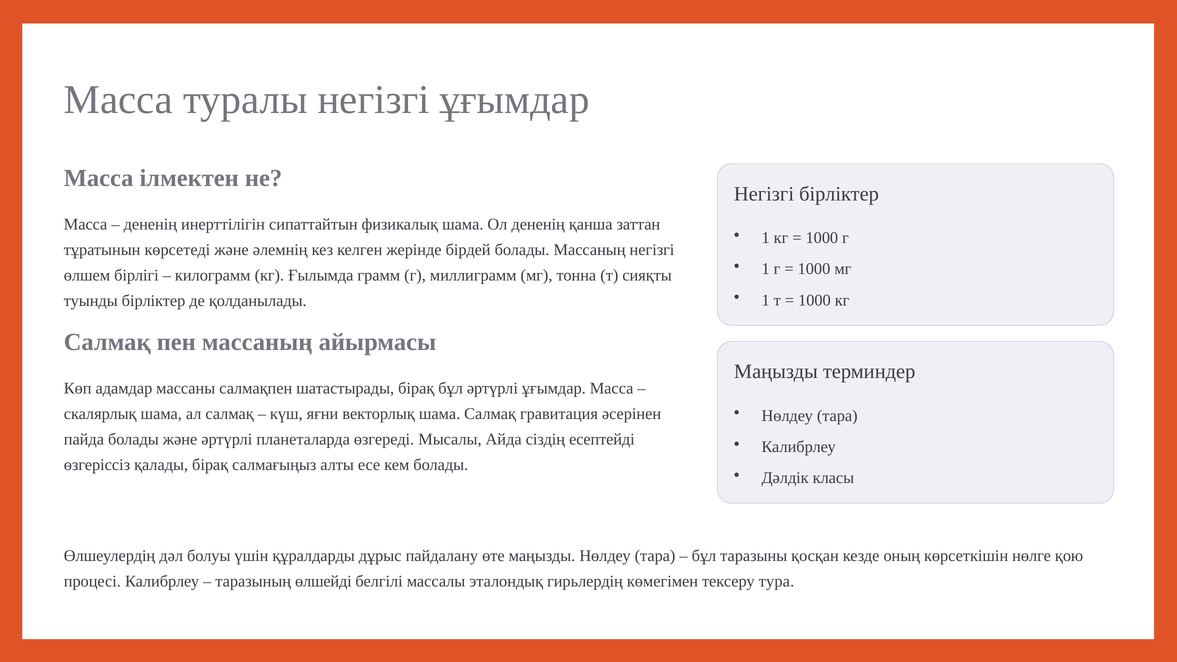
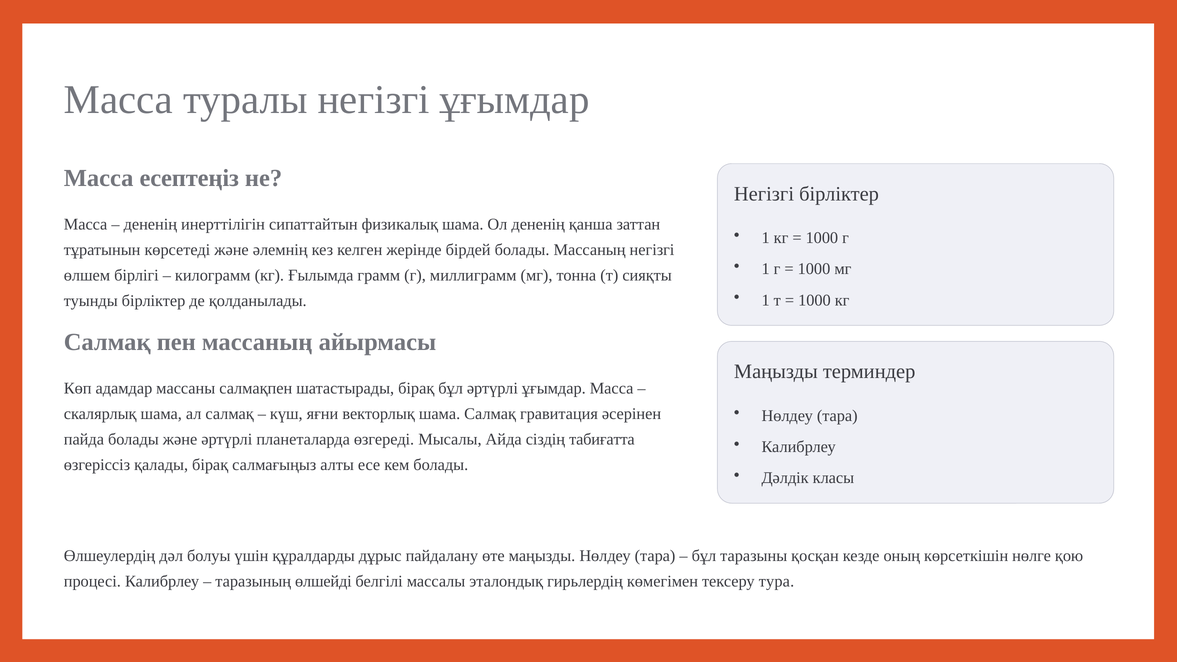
ілмектен: ілмектен -> есептеңіз (189, 178)
есептейді: есептейді -> табиғатта (602, 439)
